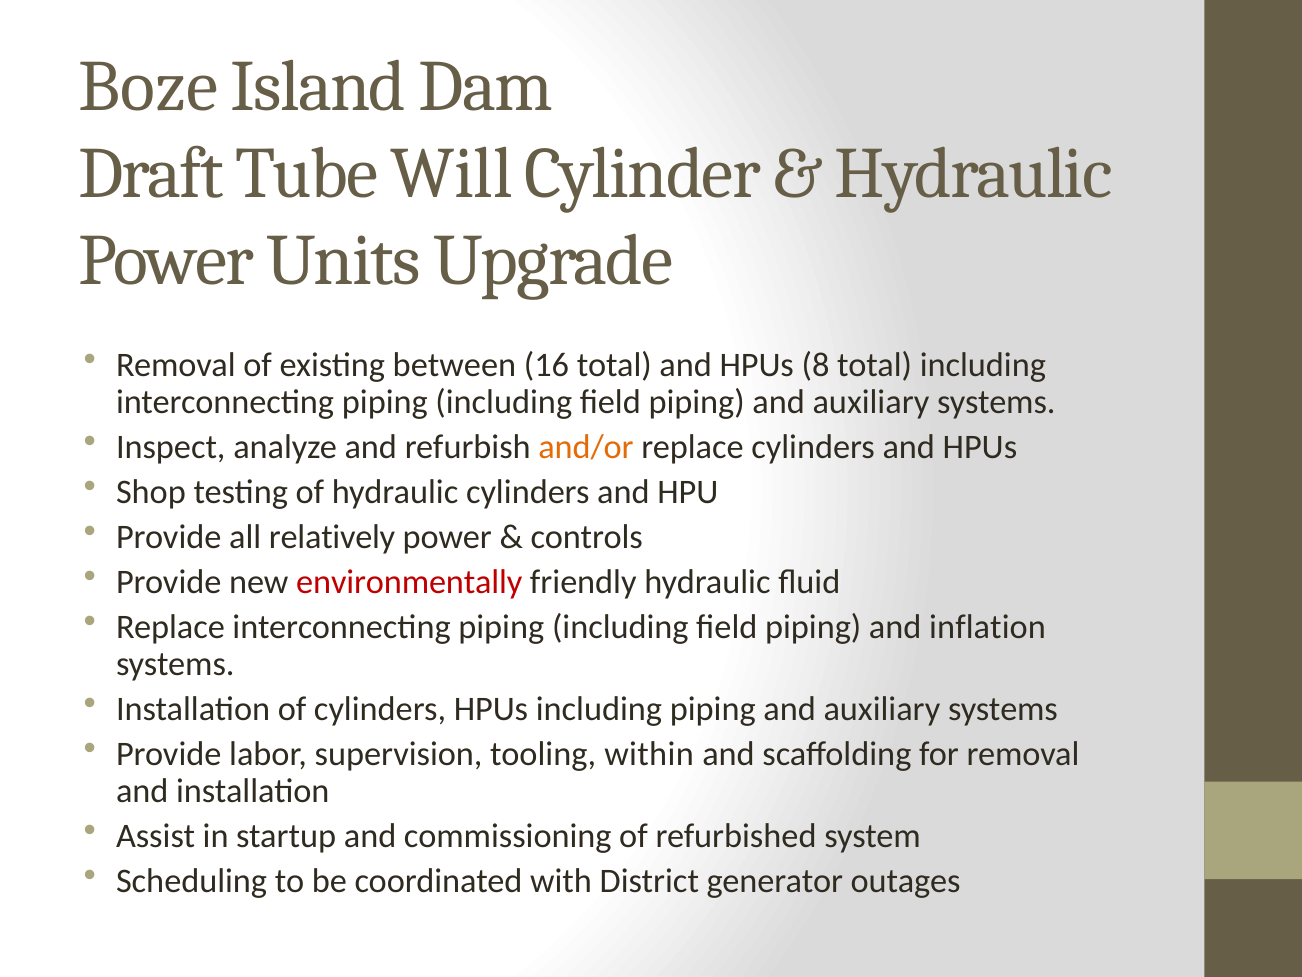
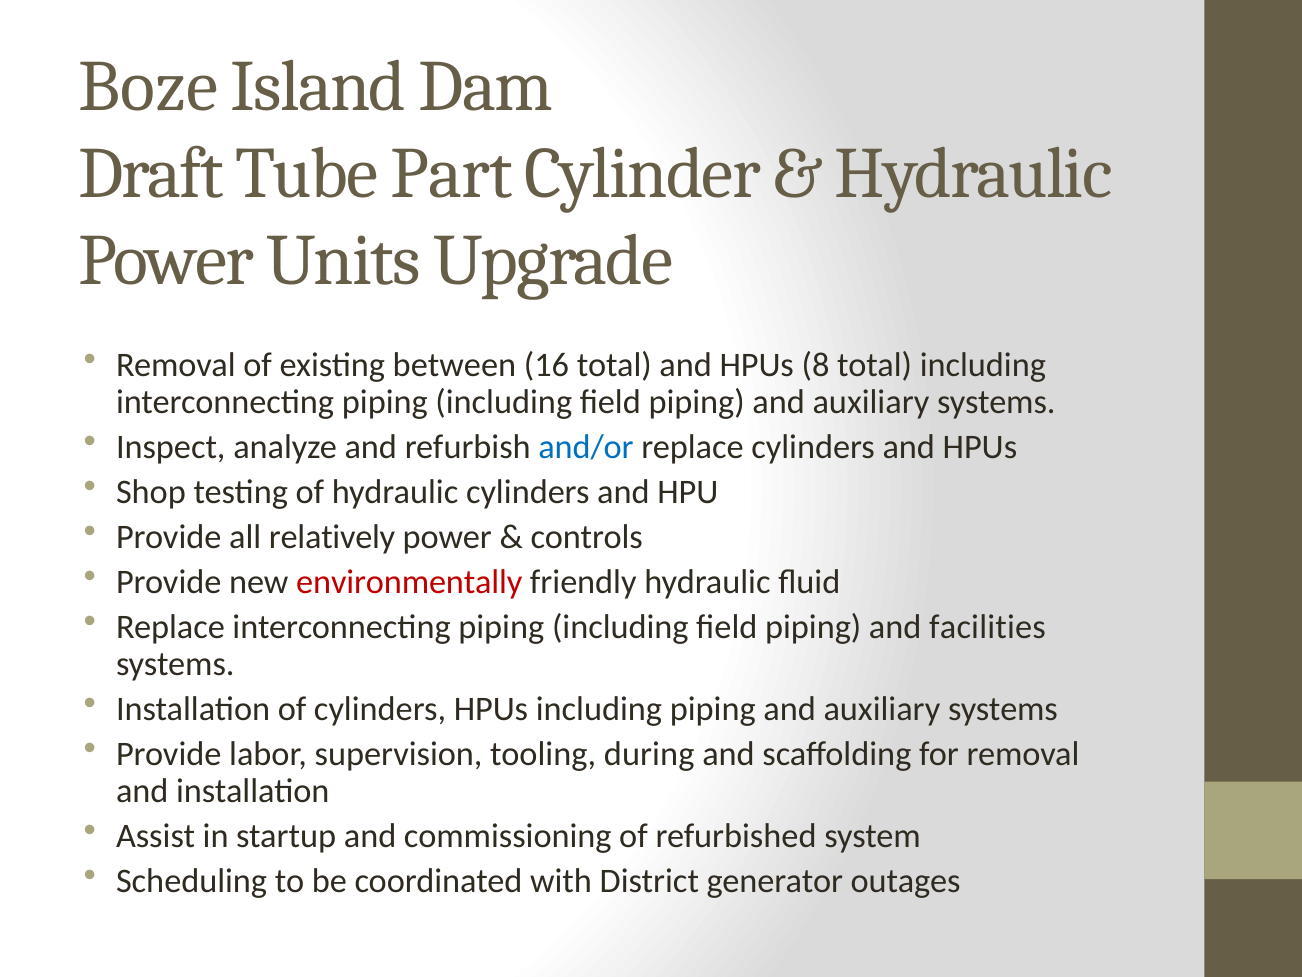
Will: Will -> Part (452, 173)
and/or colour: orange -> blue (586, 447)
inflation: inflation -> facilities (988, 627)
within: within -> during (649, 754)
